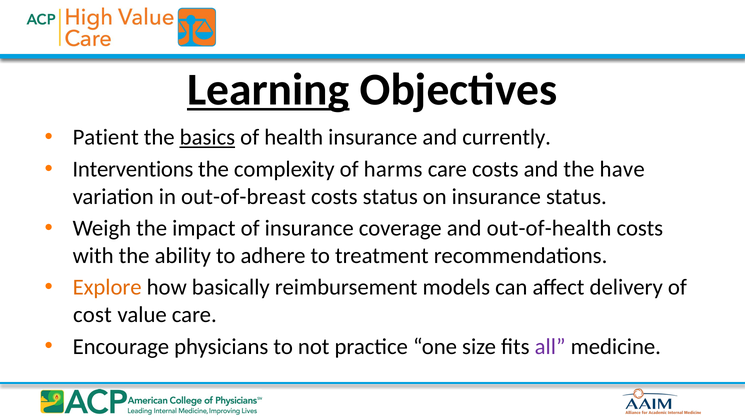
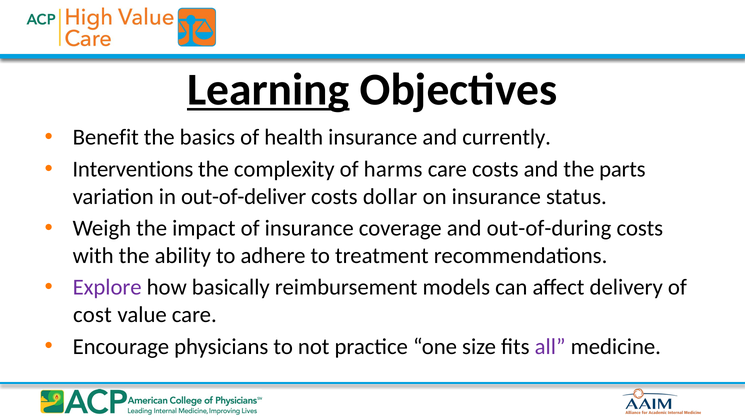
Patient: Patient -> Benefit (106, 138)
basics underline: present -> none (207, 138)
have: have -> parts (622, 169)
out-of-breast: out-of-breast -> out-of-deliver (244, 197)
costs status: status -> dollar (390, 197)
out-of-health: out-of-health -> out-of-during (549, 228)
Explore colour: orange -> purple (107, 288)
